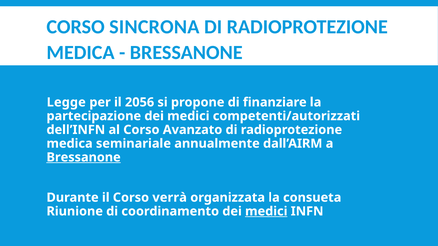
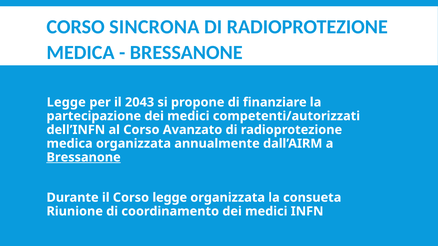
2056: 2056 -> 2043 (140, 102)
medica seminariale: seminariale -> organizzata (133, 144)
Corso verrà: verrà -> legge (170, 198)
medici underline: present -> none (266, 212)
